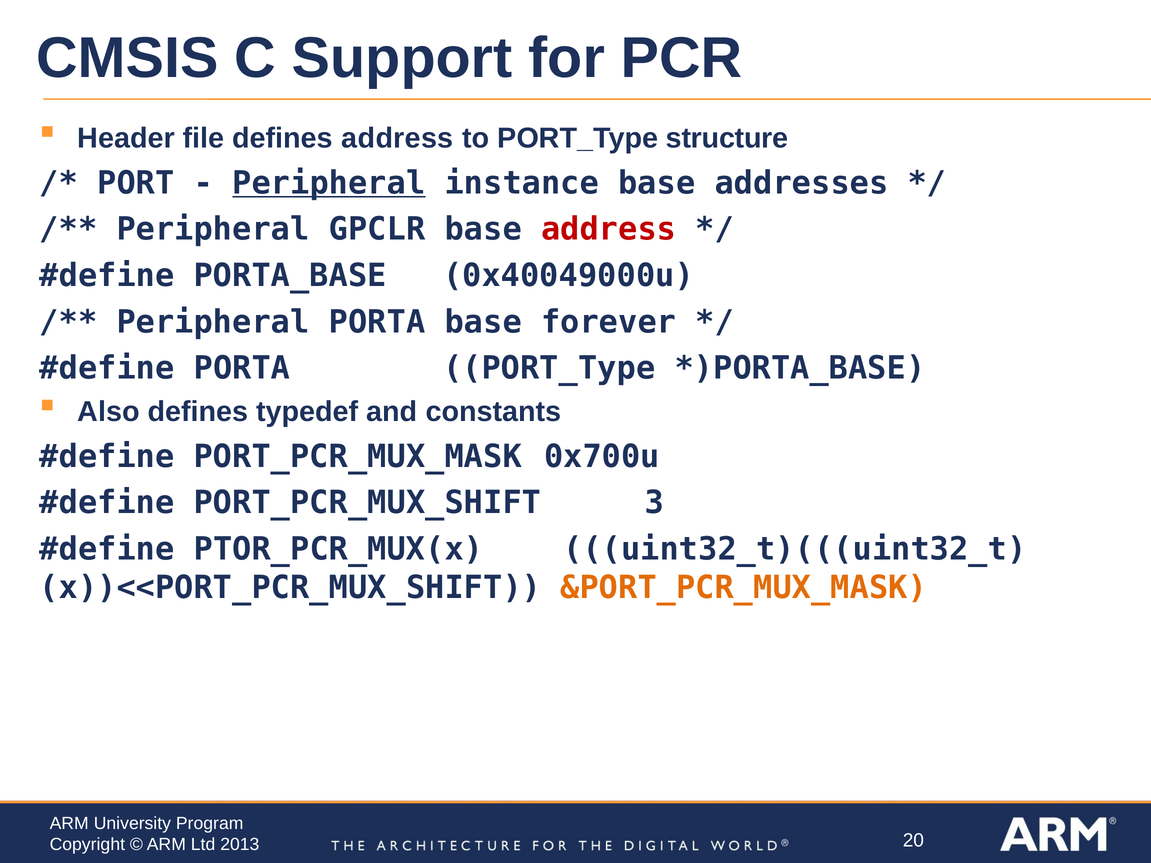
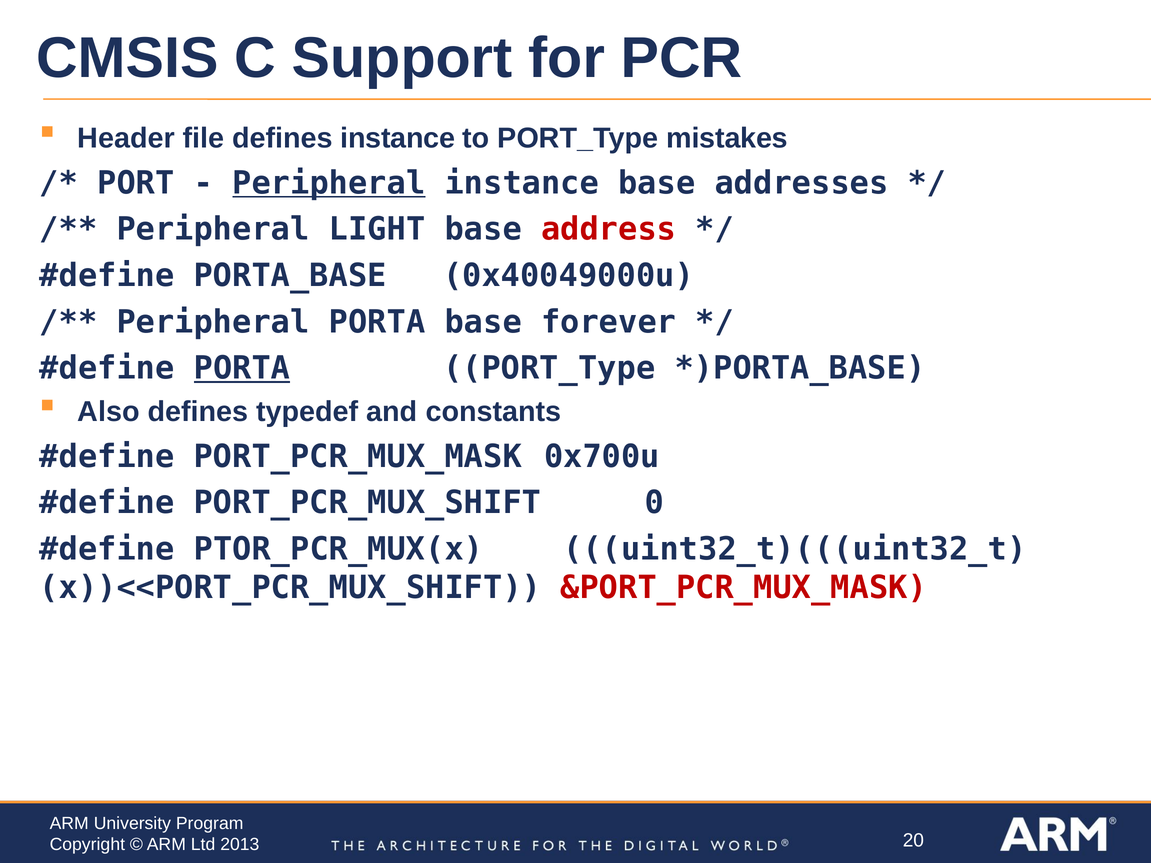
defines address: address -> instance (398, 138)
structure: structure -> mistakes (727, 138)
GPCLR: GPCLR -> LIGHT (377, 229)
PORTA underline: none -> present (242, 369)
3: 3 -> 0 (655, 503)
&PORT_PCR_MUX_MASK colour: orange -> red (744, 588)
